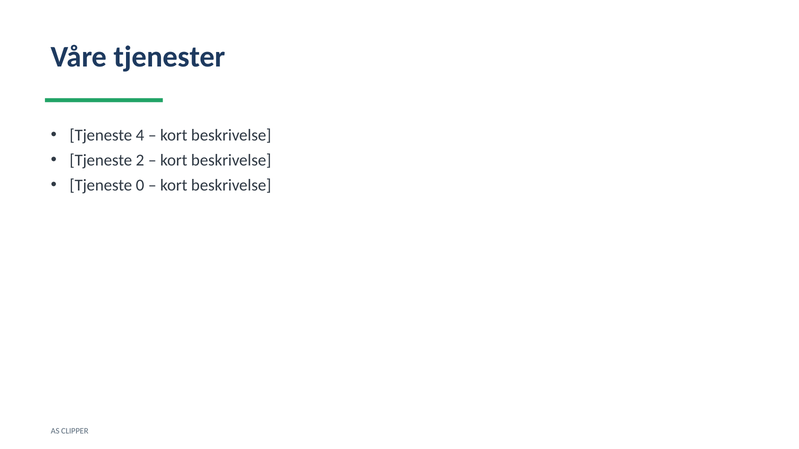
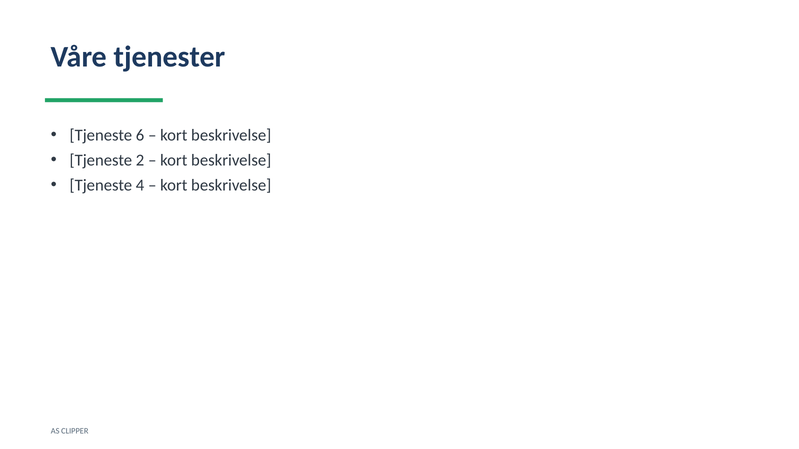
4: 4 -> 6 (140, 135)
0: 0 -> 4 (140, 185)
